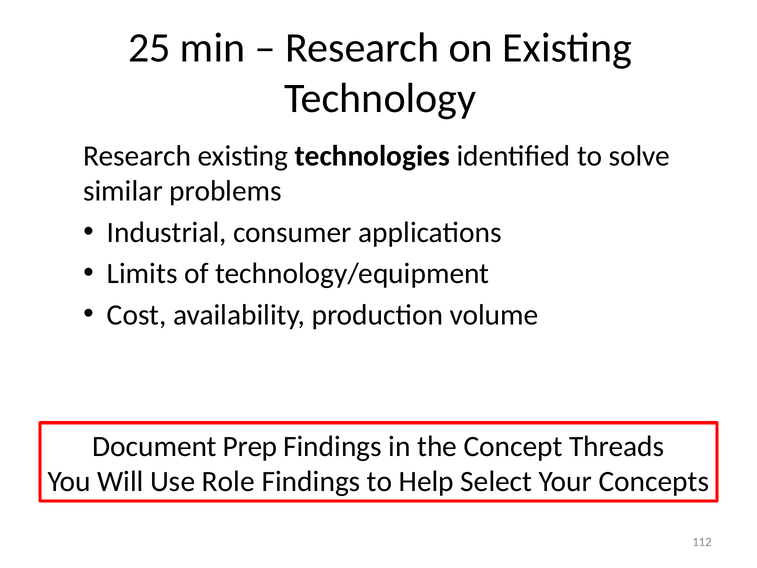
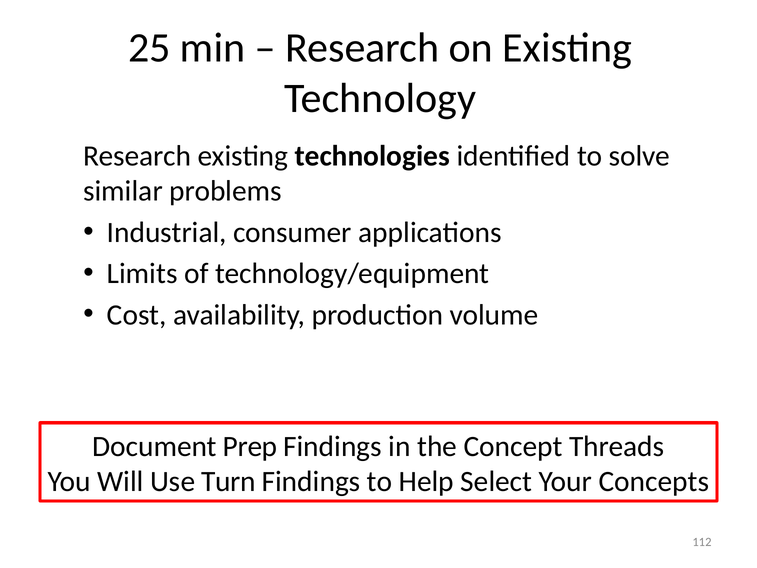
Role: Role -> Turn (229, 481)
